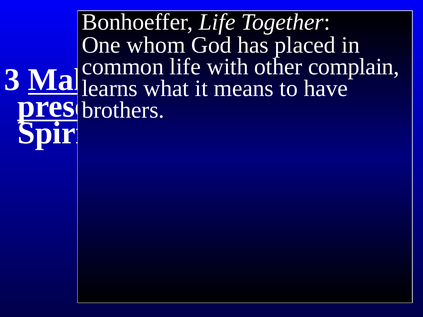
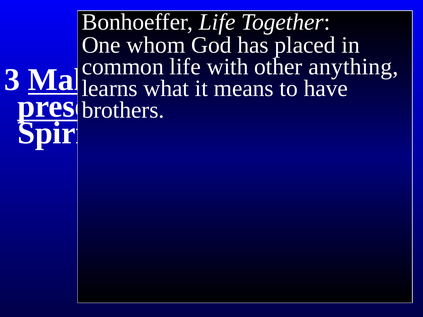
complain: complain -> anything (353, 67)
